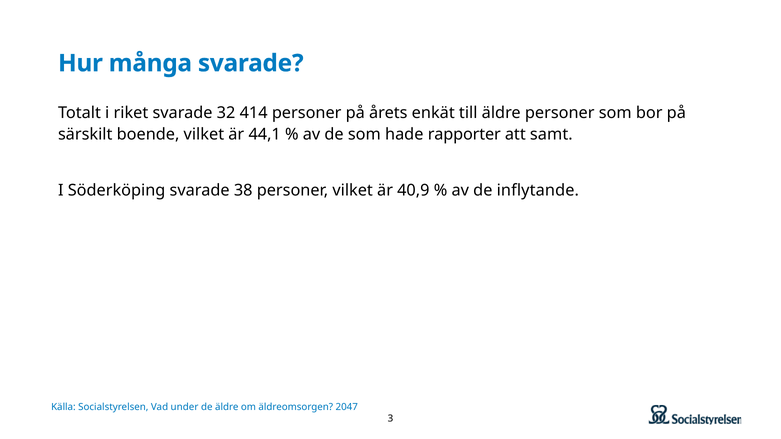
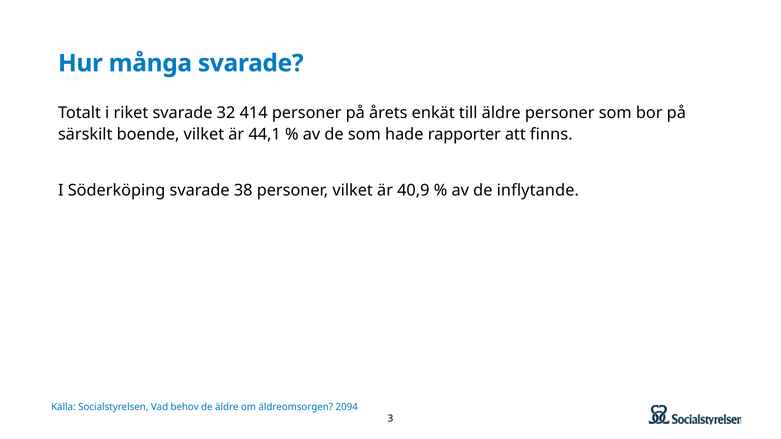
samt: samt -> finns (551, 135)
under: under -> behov (185, 407)
2047: 2047 -> 2094 (347, 407)
